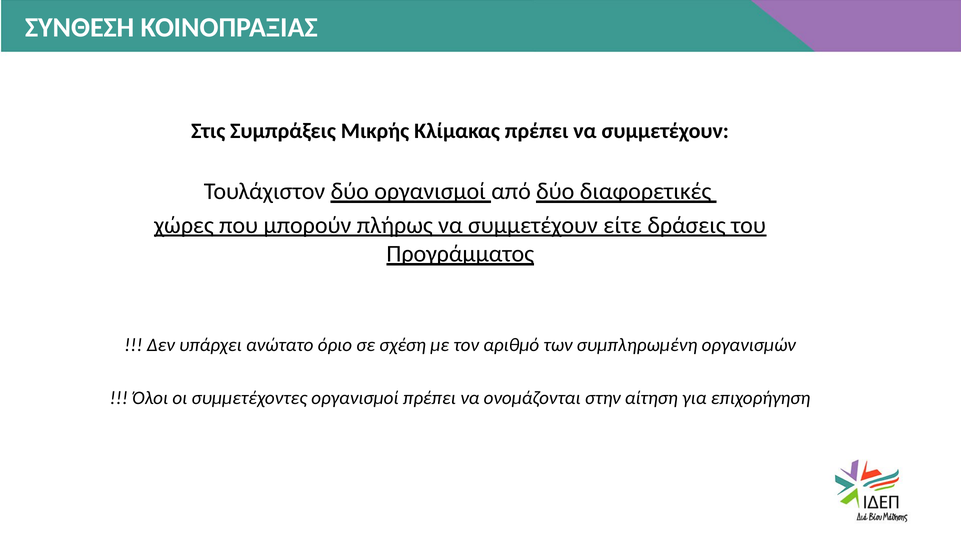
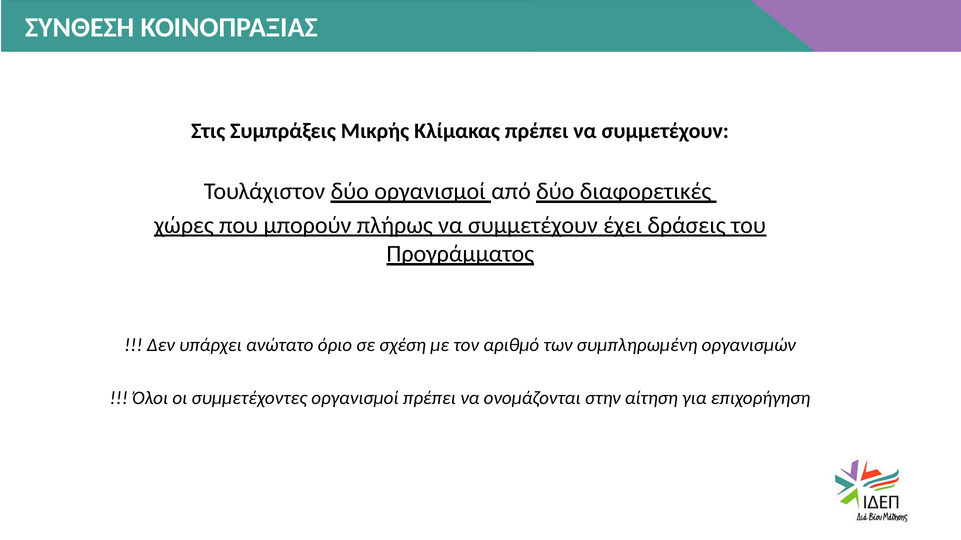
είτε: είτε -> έχει (623, 225)
